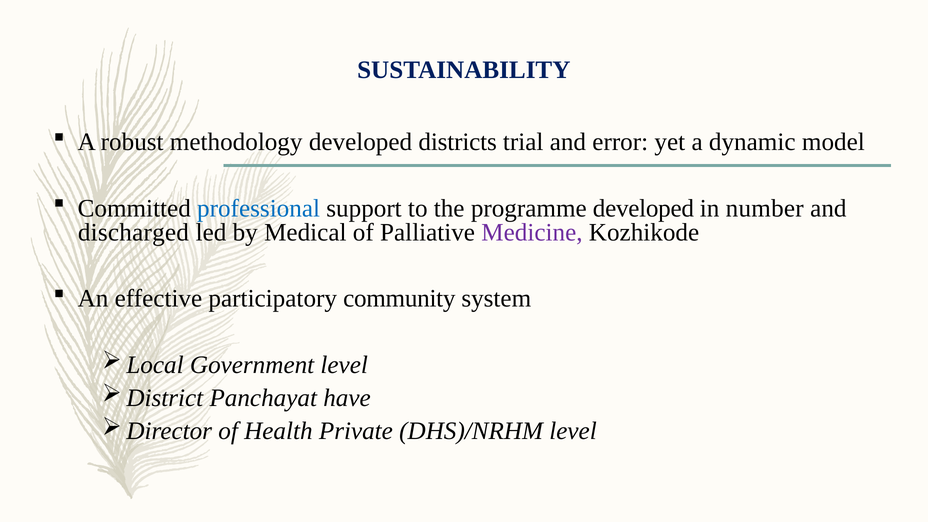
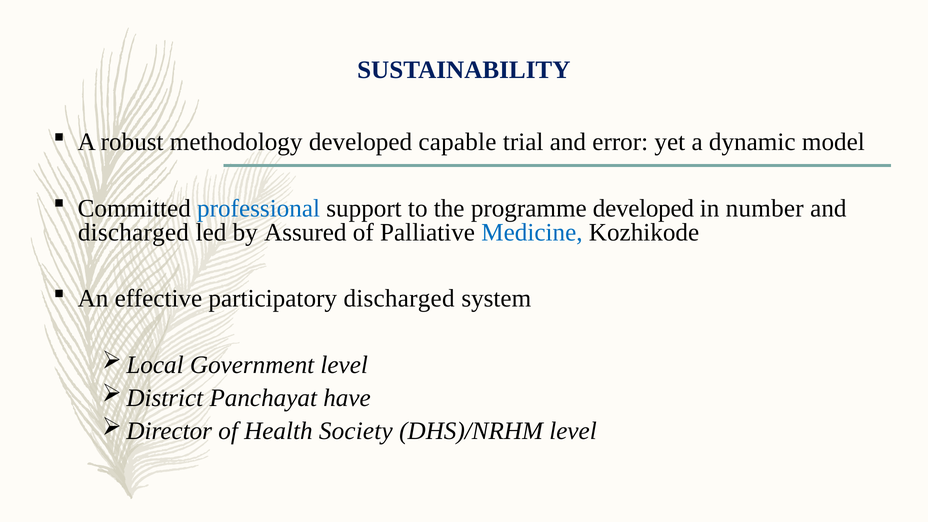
districts: districts -> capable (457, 142)
Medical: Medical -> Assured (305, 232)
Medicine colour: purple -> blue (532, 232)
participatory community: community -> discharged (399, 299)
Private: Private -> Society (356, 431)
